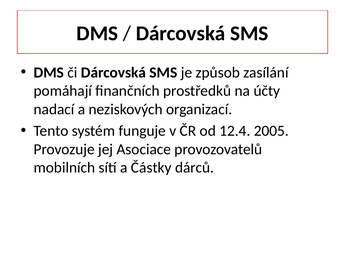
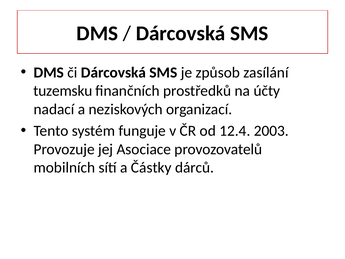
pomáhají: pomáhají -> tuzemsku (63, 91)
2005: 2005 -> 2003 (271, 131)
